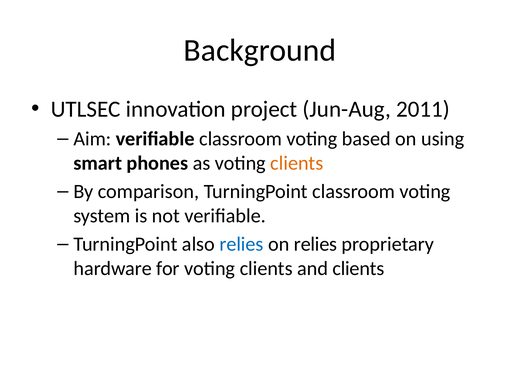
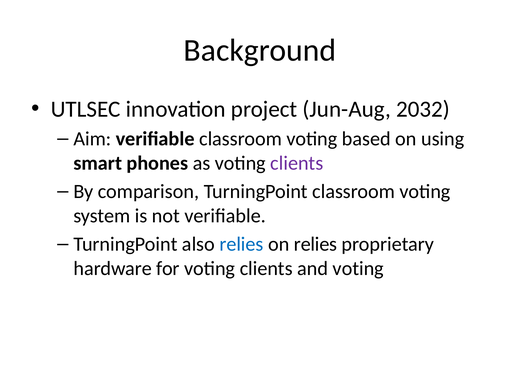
2011: 2011 -> 2032 (423, 109)
clients colour: orange -> purple (297, 163)
and clients: clients -> voting (358, 268)
